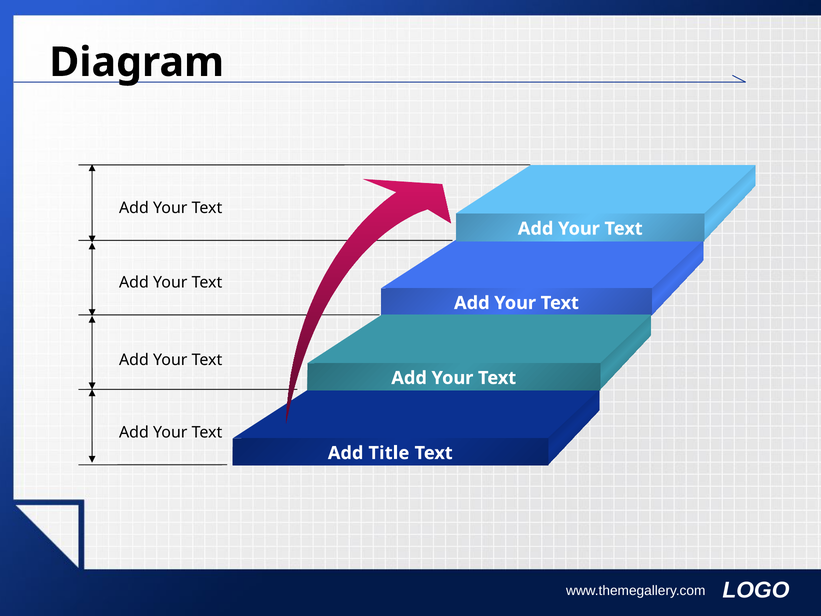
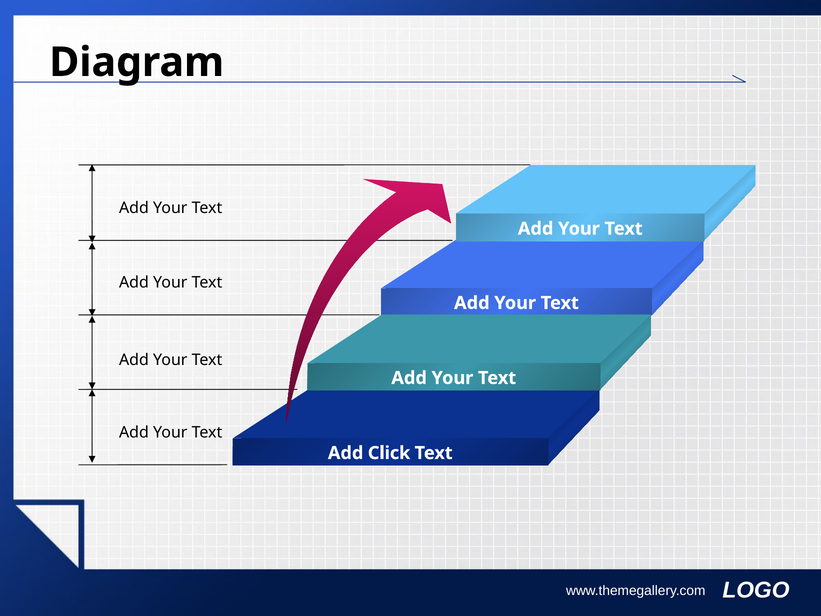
Title: Title -> Click (389, 453)
